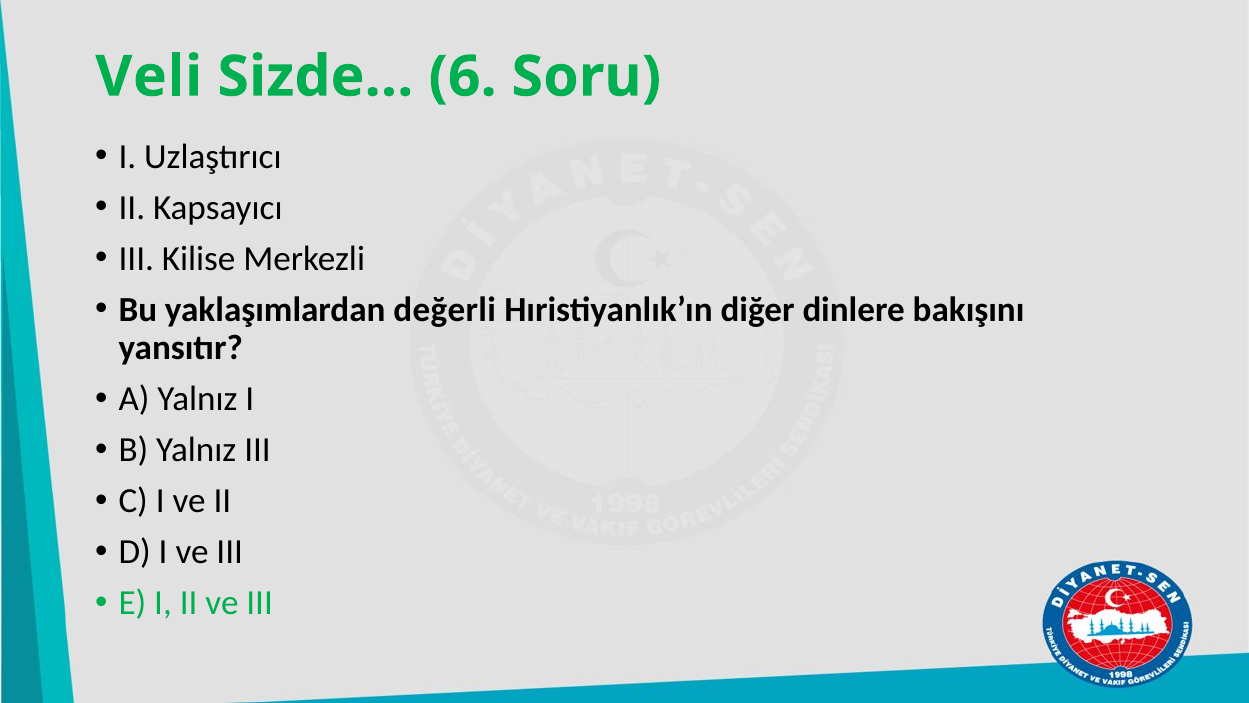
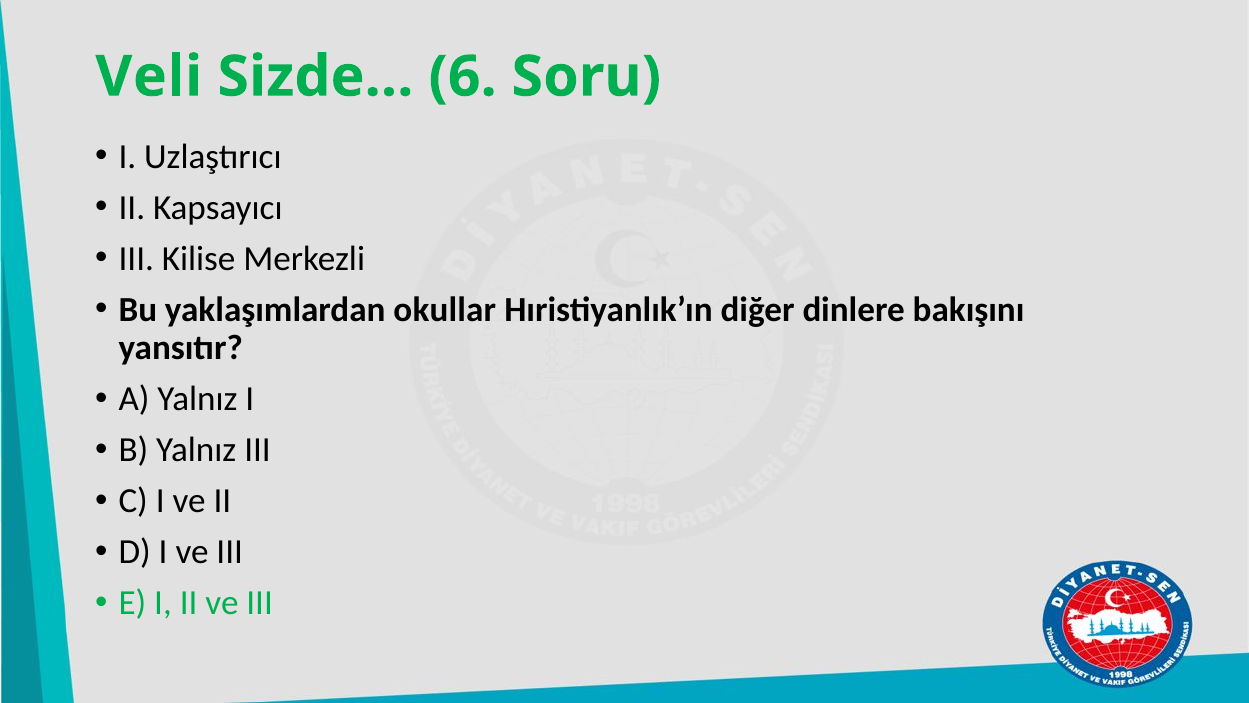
değerli: değerli -> okullar (445, 309)
